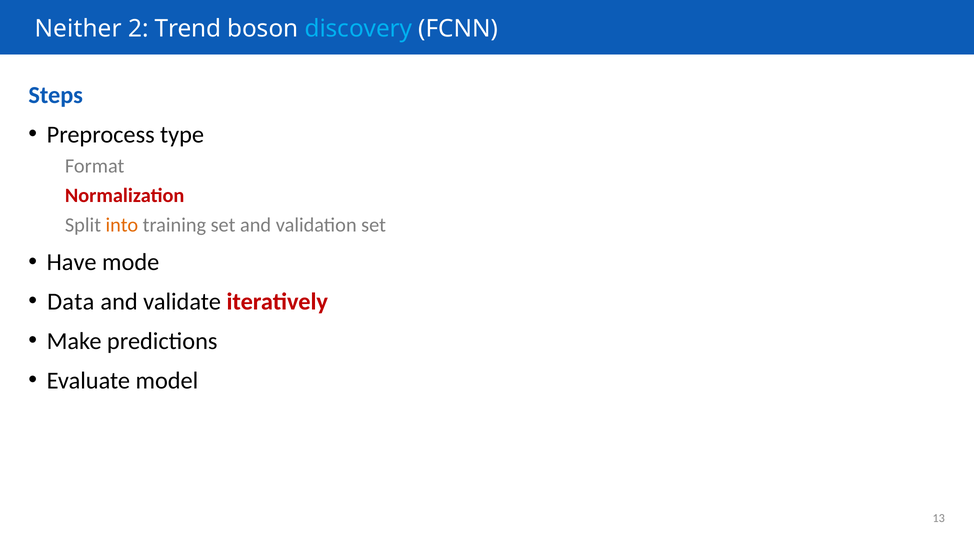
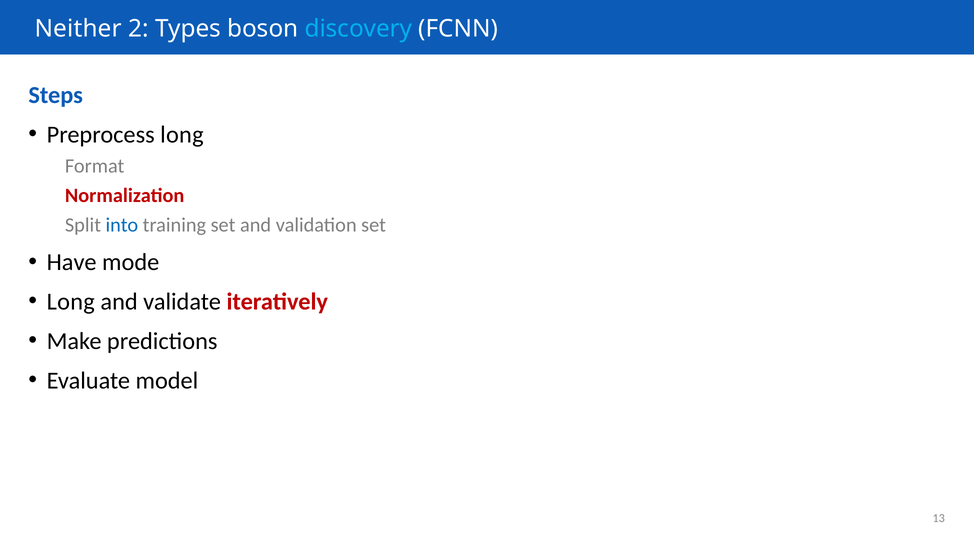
Trend: Trend -> Types (188, 29)
Preprocess type: type -> long (182, 135)
into colour: orange -> blue (122, 225)
Data: Data -> Long (71, 302)
